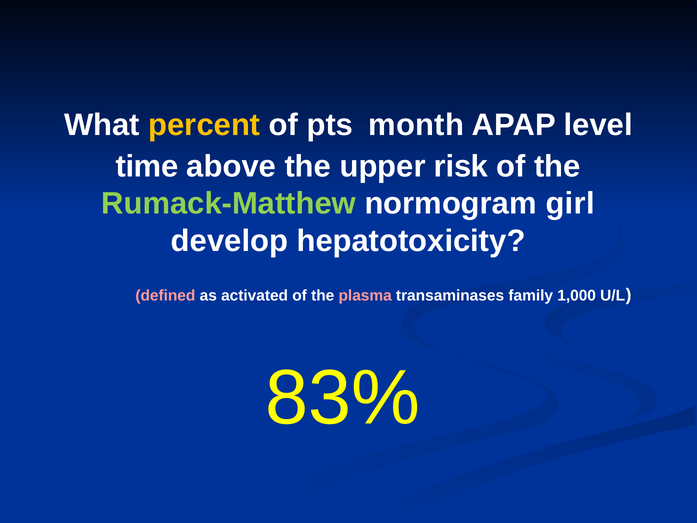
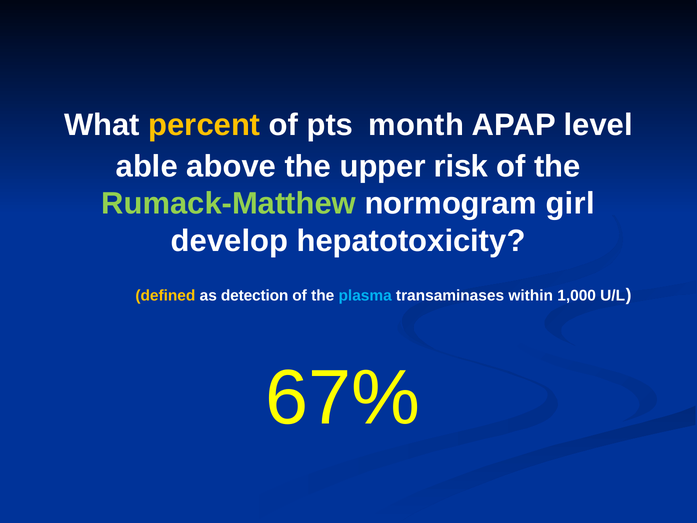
time: time -> able (147, 166)
defined colour: pink -> yellow (165, 296)
activated: activated -> detection (255, 296)
plasma colour: pink -> light blue (365, 296)
family: family -> within (531, 296)
83%: 83% -> 67% (343, 398)
